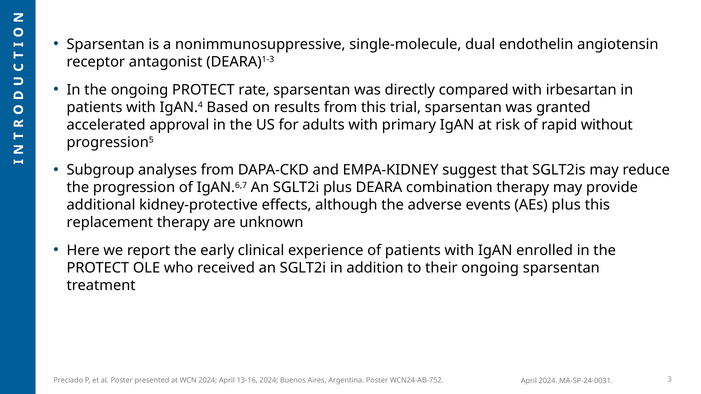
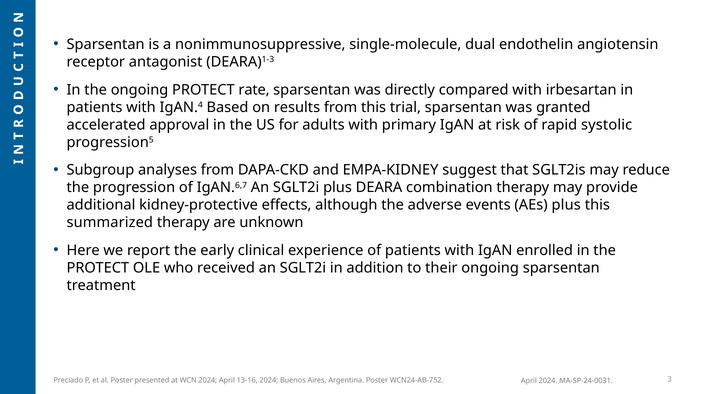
without: without -> systolic (607, 125)
replacement: replacement -> summarized (110, 223)
